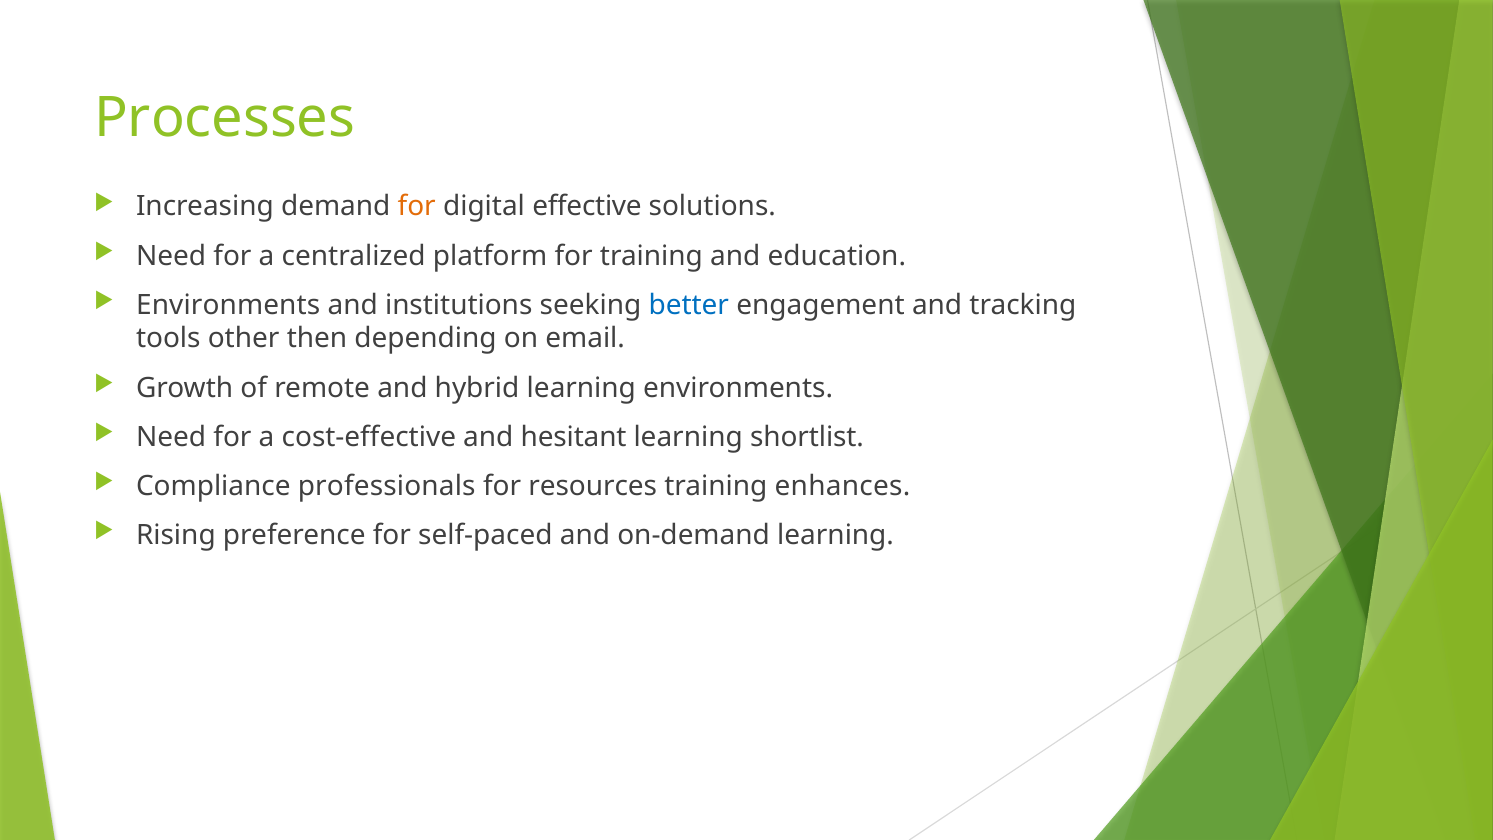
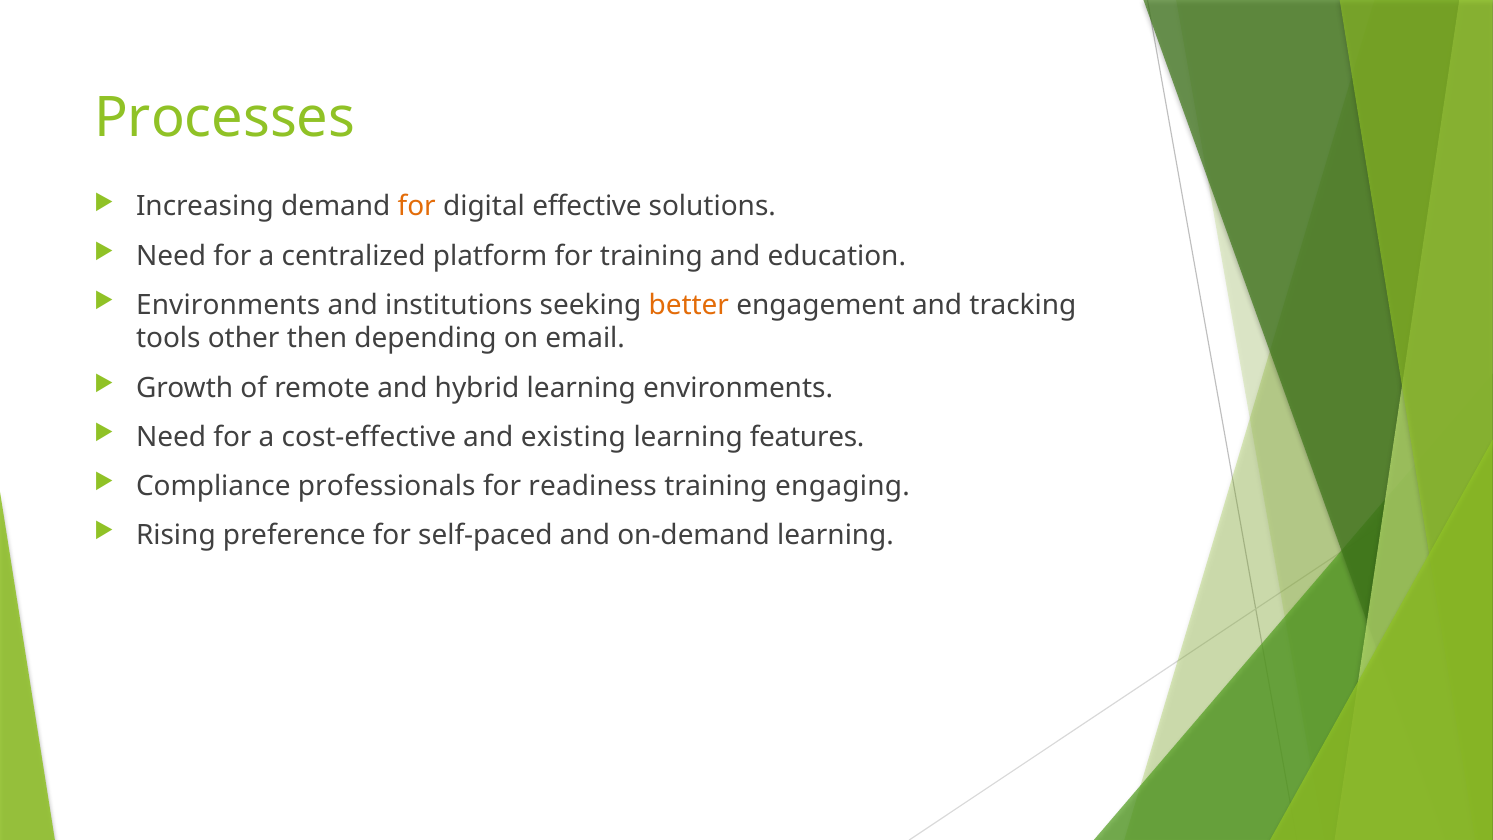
better colour: blue -> orange (689, 305)
hesitant: hesitant -> existing (573, 437)
shortlist: shortlist -> features (807, 437)
resources: resources -> readiness (593, 486)
enhances: enhances -> engaging (842, 486)
